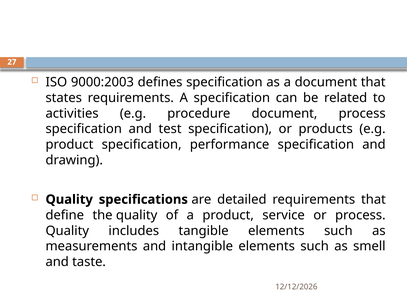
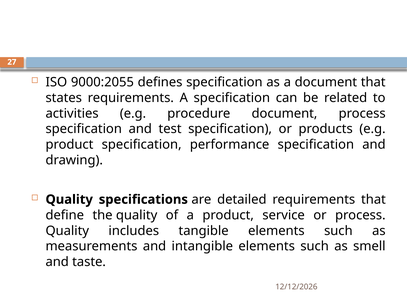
9000:2003: 9000:2003 -> 9000:2055 (102, 82)
